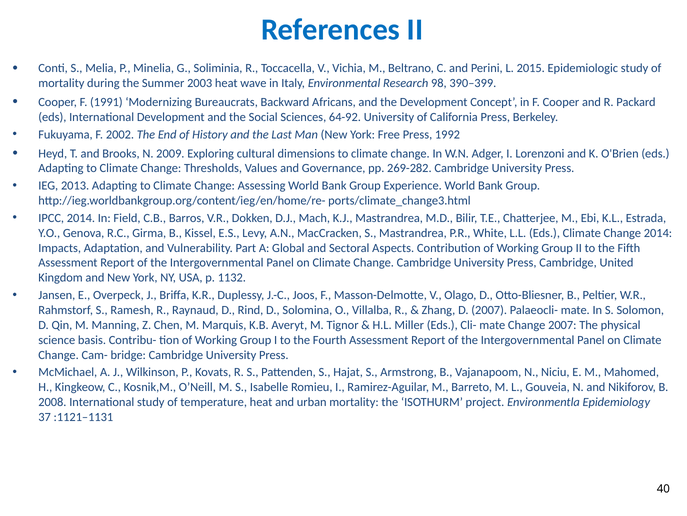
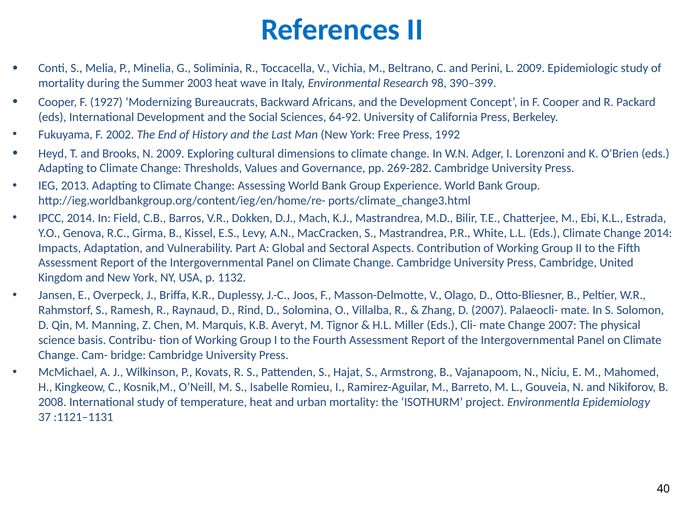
L 2015: 2015 -> 2009 (531, 68)
1991: 1991 -> 1927 (106, 102)
